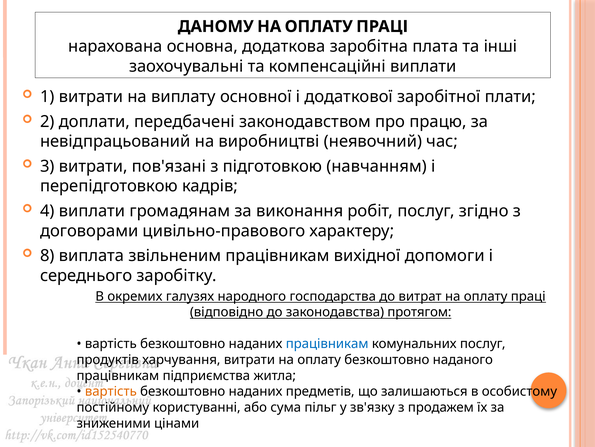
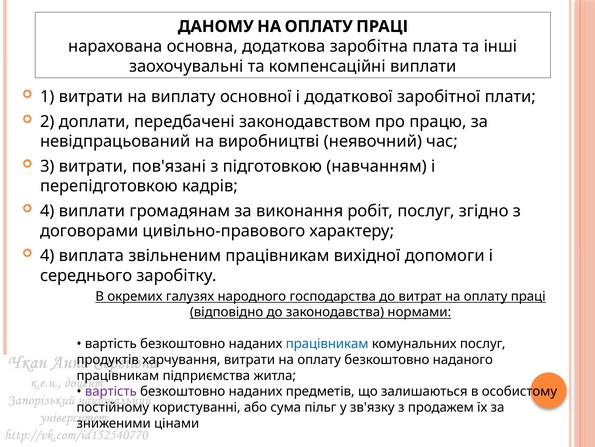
8: 8 -> 4 (47, 255)
протягом: протягом -> нормами (419, 312)
вартість colour: orange -> purple (111, 391)
